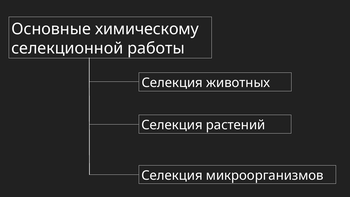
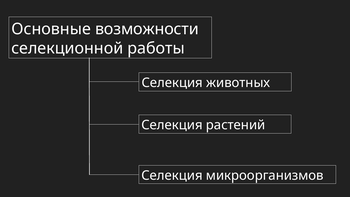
химическому: химическому -> возможности (147, 29)
